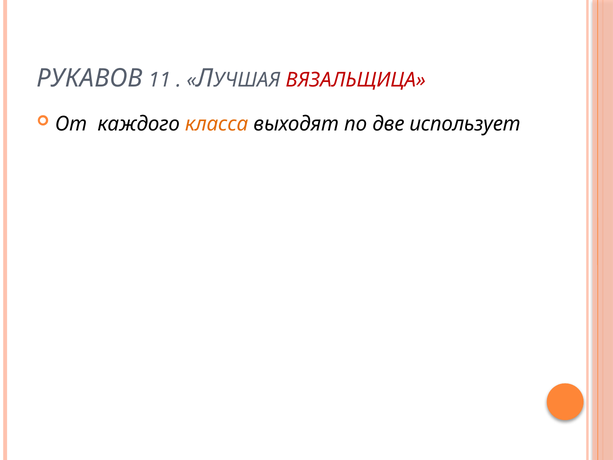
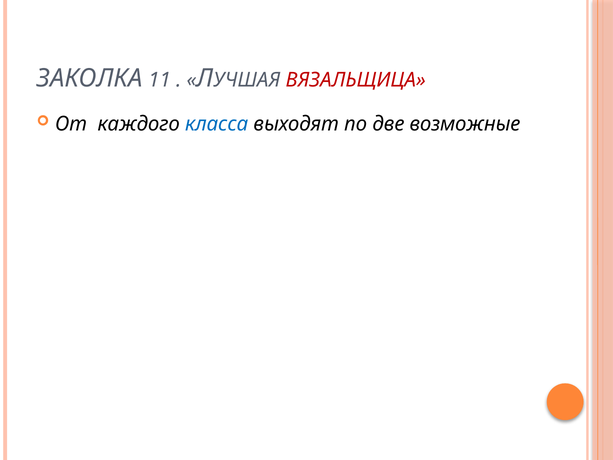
РУКАВОВ: РУКАВОВ -> ЗАКОЛКА (90, 78)
класса colour: orange -> blue (217, 124)
использует: использует -> возможные (465, 124)
